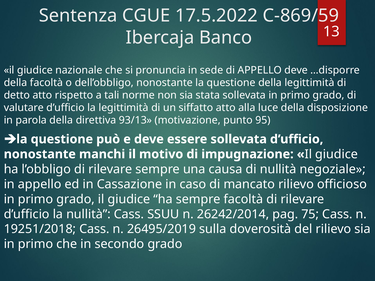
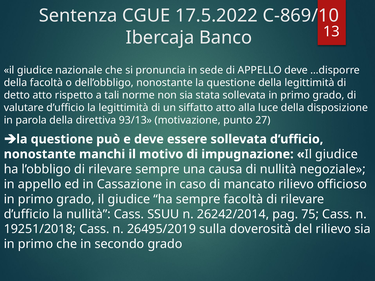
C-869/59: C-869/59 -> C-869/10 (301, 16)
95: 95 -> 27 (263, 120)
